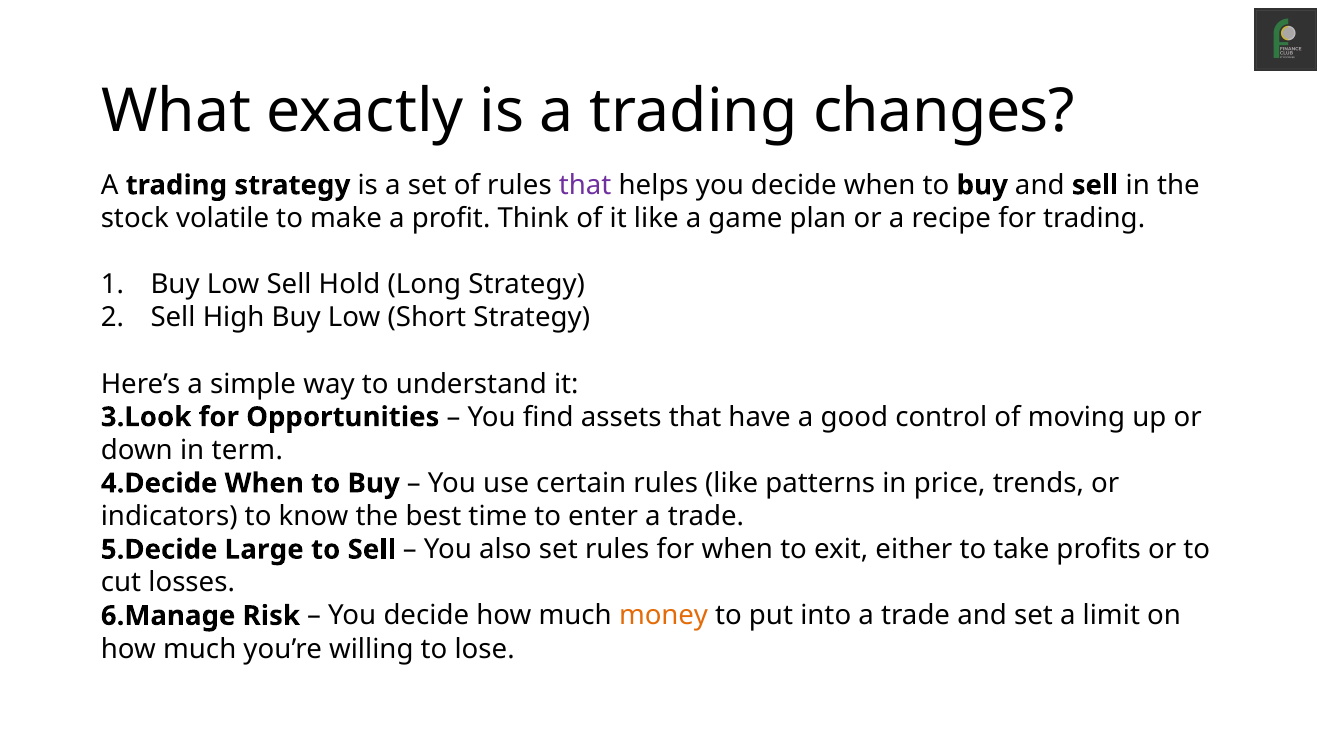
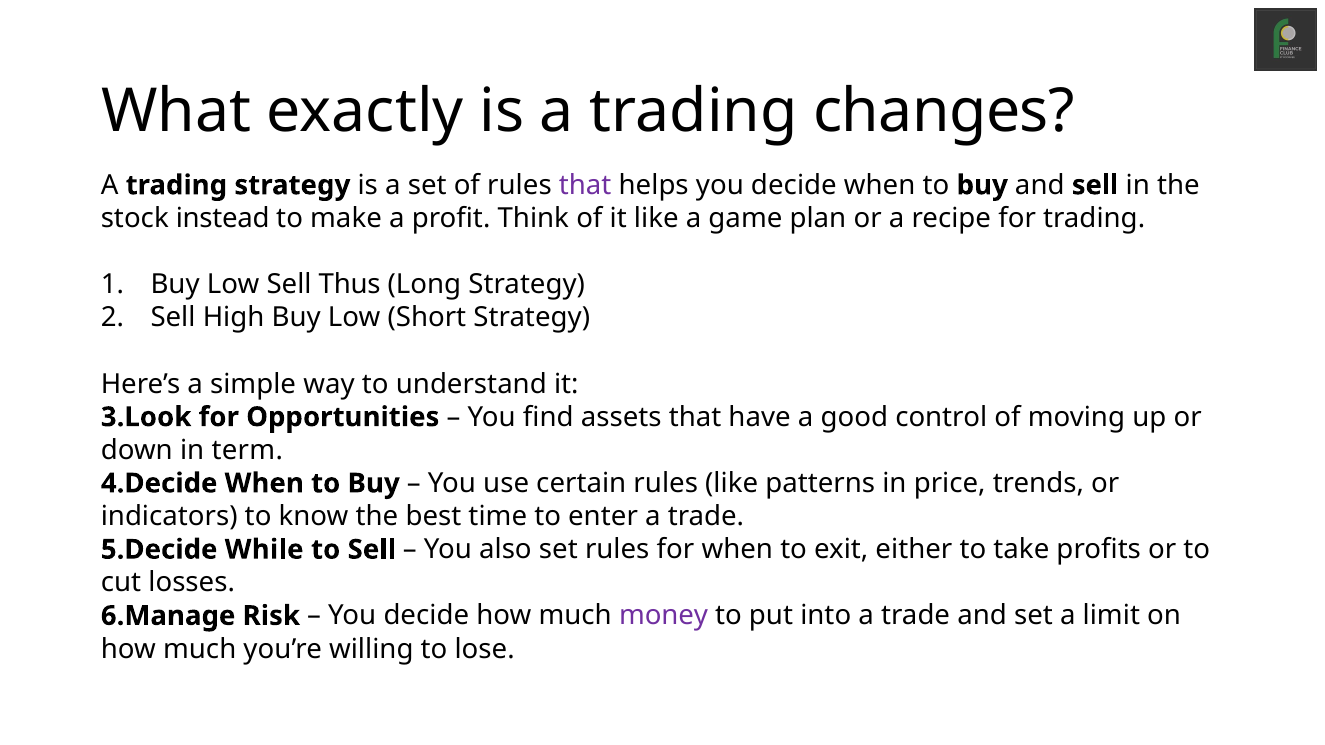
volatile: volatile -> instead (223, 218)
Hold: Hold -> Thus (350, 285)
Large: Large -> While (264, 550)
money colour: orange -> purple (664, 616)
